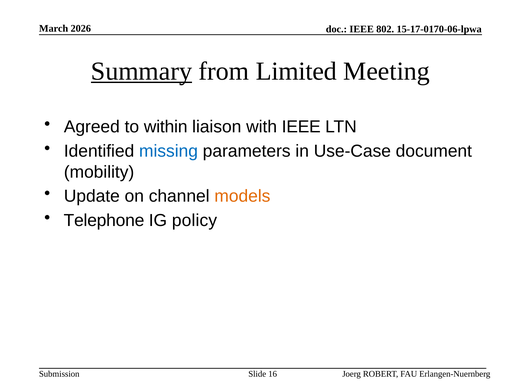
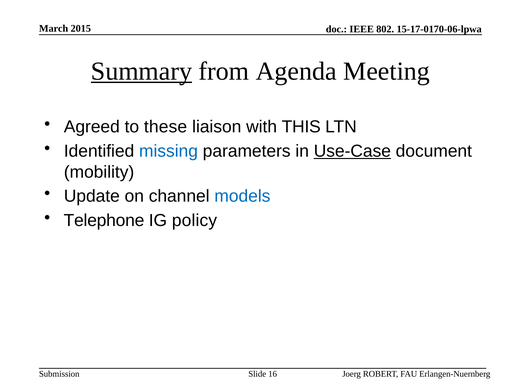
2026: 2026 -> 2015 (81, 28)
Limited: Limited -> Agenda (296, 71)
within: within -> these (166, 127)
with IEEE: IEEE -> THIS (301, 127)
Use-Case underline: none -> present (352, 151)
models colour: orange -> blue (242, 197)
